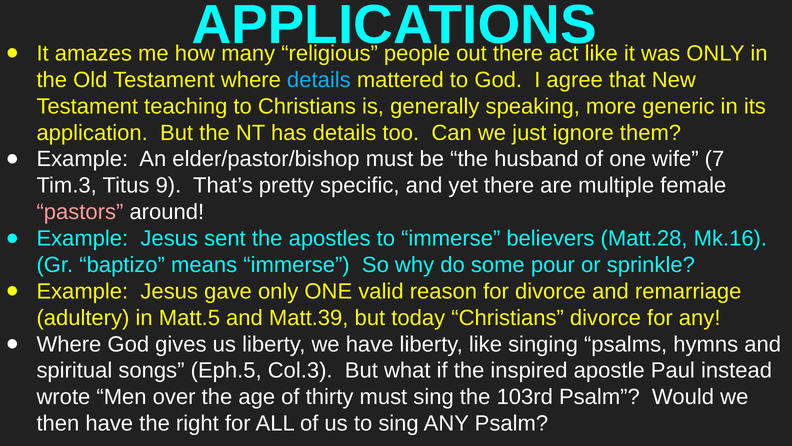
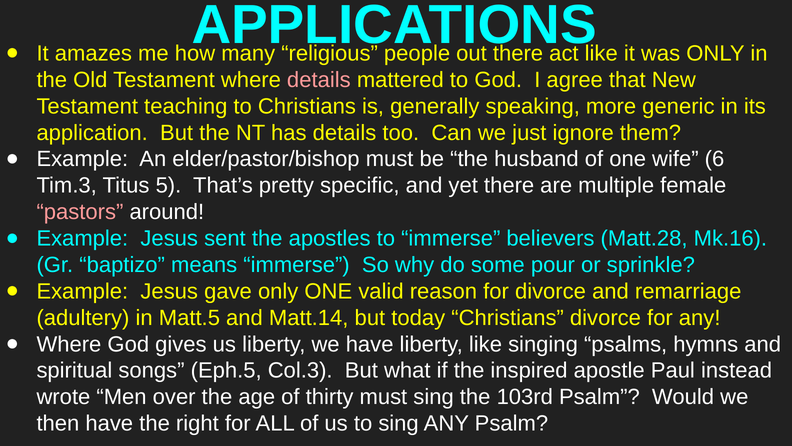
details colour: light blue -> pink (319, 80)
7: 7 -> 6 (715, 159)
9: 9 -> 5 (168, 185)
Matt.39: Matt.39 -> Matt.14 (309, 317)
